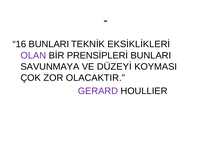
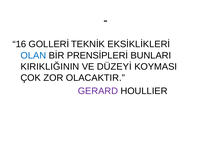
16 BUNLARI: BUNLARI -> GOLLERİ (49, 44)
OLAN colour: purple -> blue (33, 56)
SAVUNMAYA: SAVUNMAYA -> KIRIKLIĞININ (50, 67)
